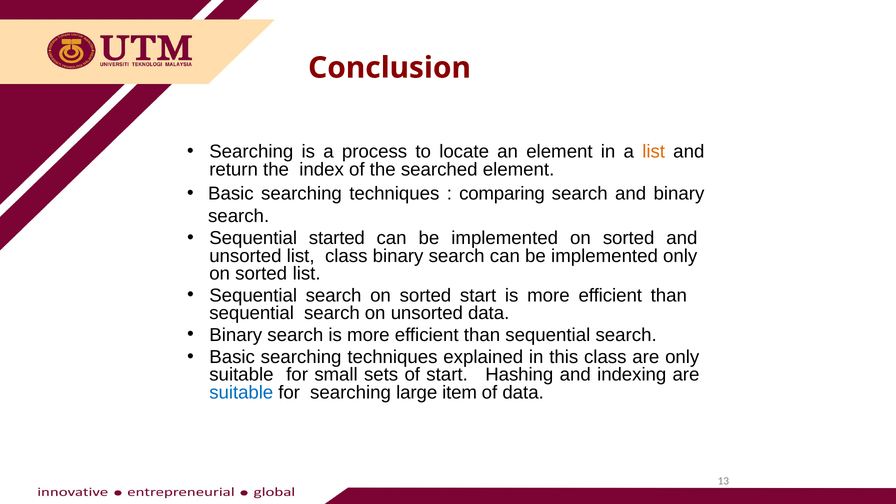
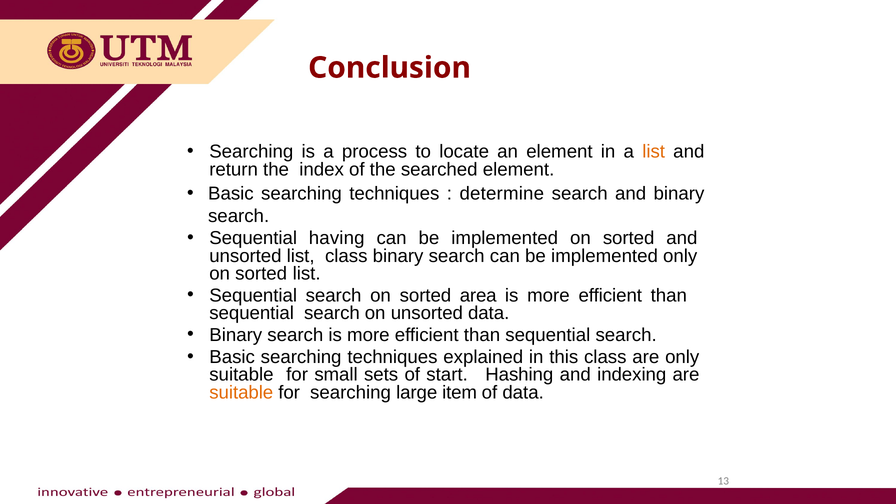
comparing: comparing -> determine (502, 194)
started: started -> having (337, 238)
sorted start: start -> area (478, 295)
suitable colour: blue -> orange (241, 392)
